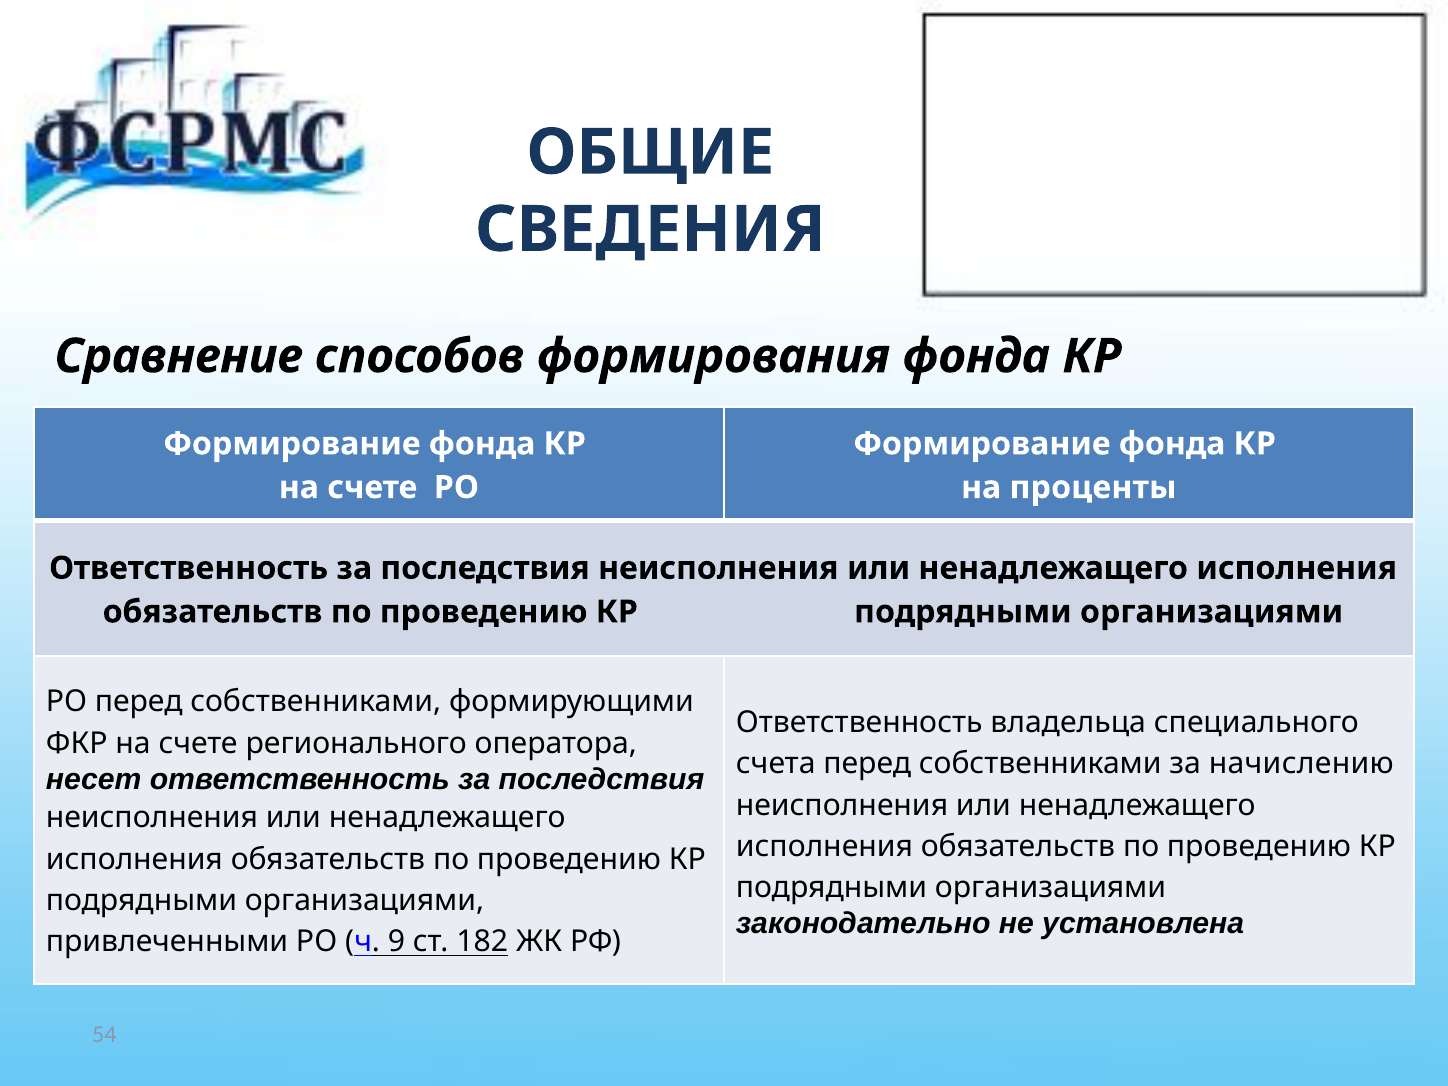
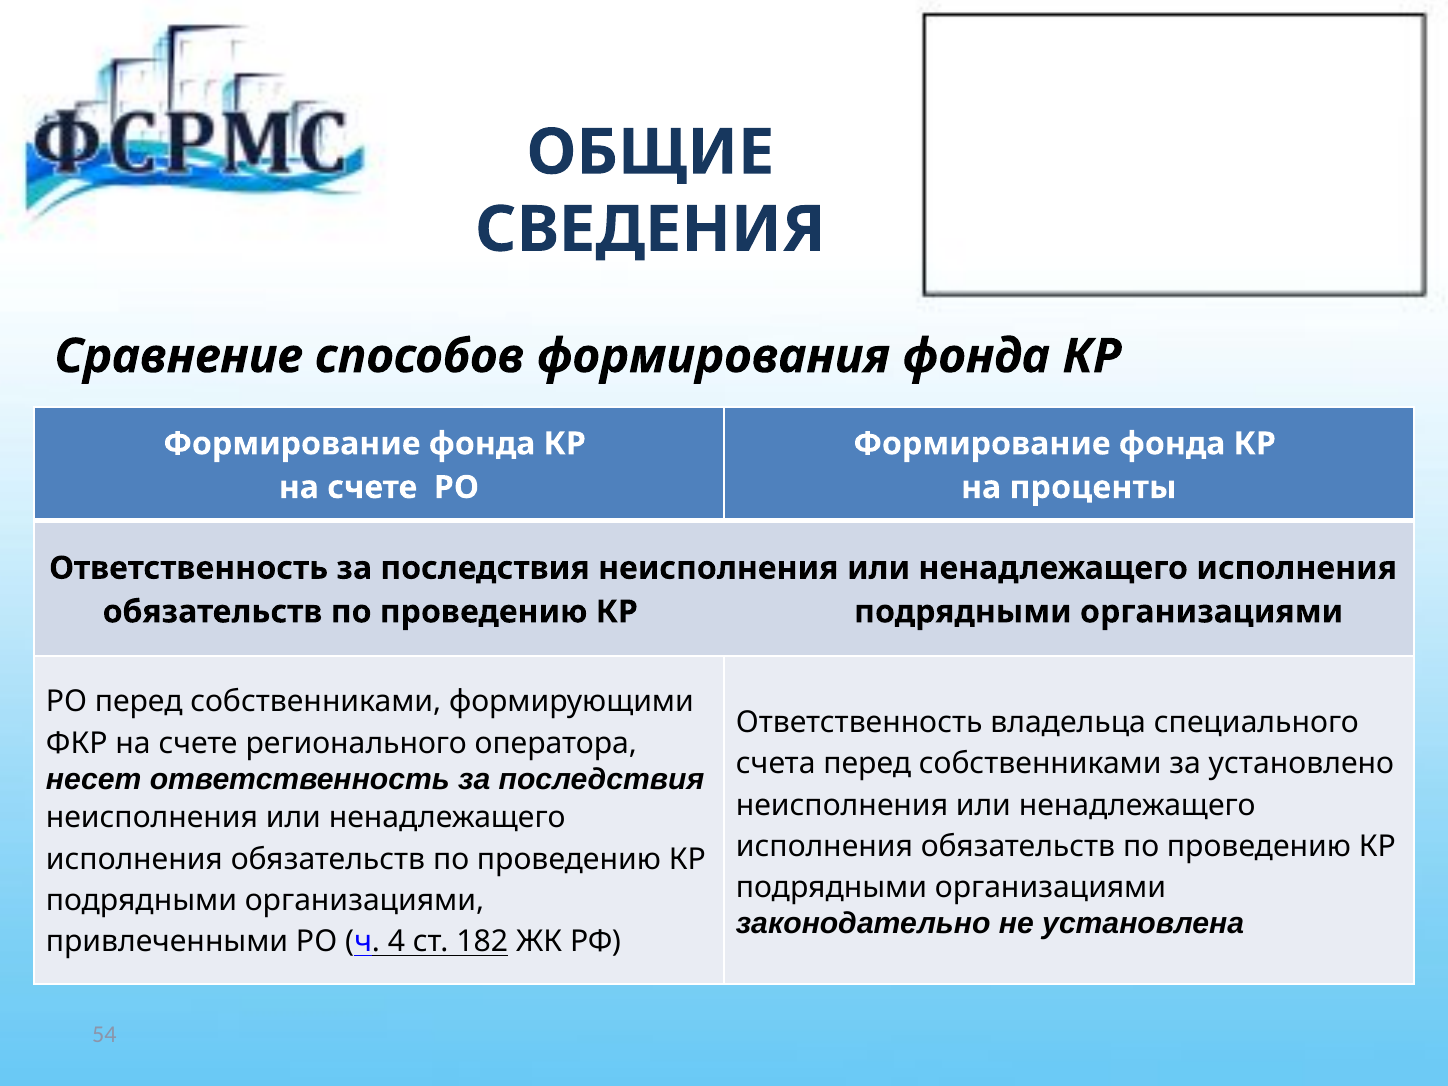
начислению: начислению -> установлено (1301, 764)
9: 9 -> 4 (396, 942)
